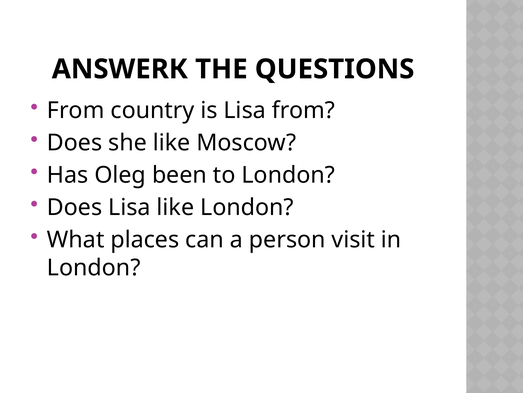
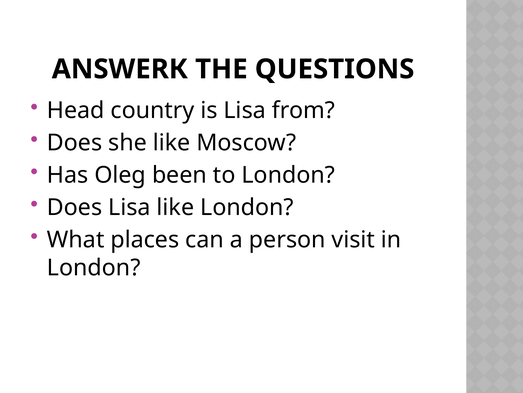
From: From -> Head (76, 110)
